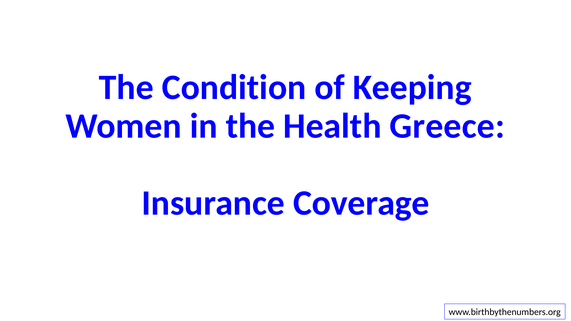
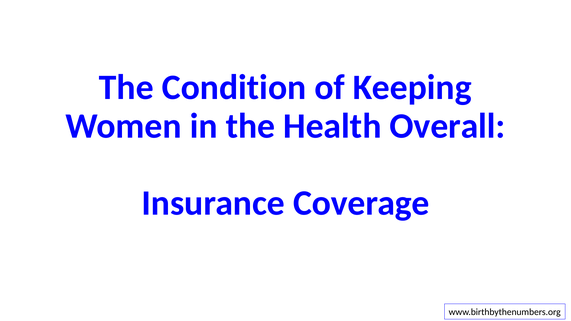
Greece: Greece -> Overall (447, 126)
